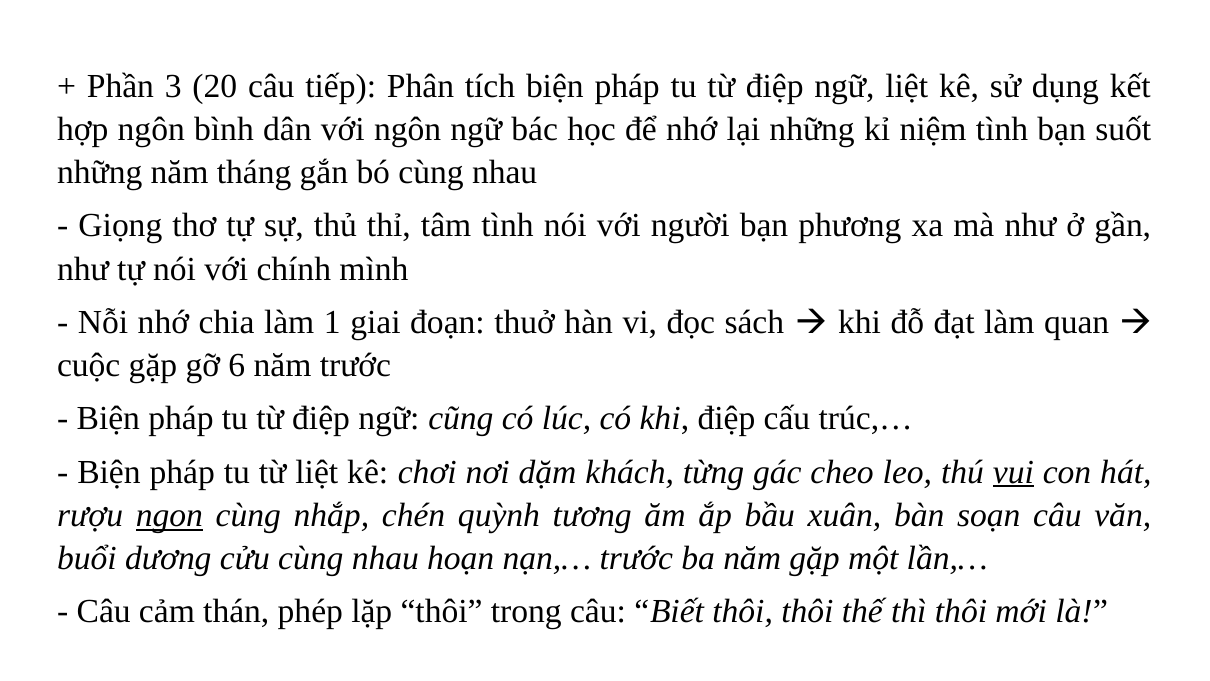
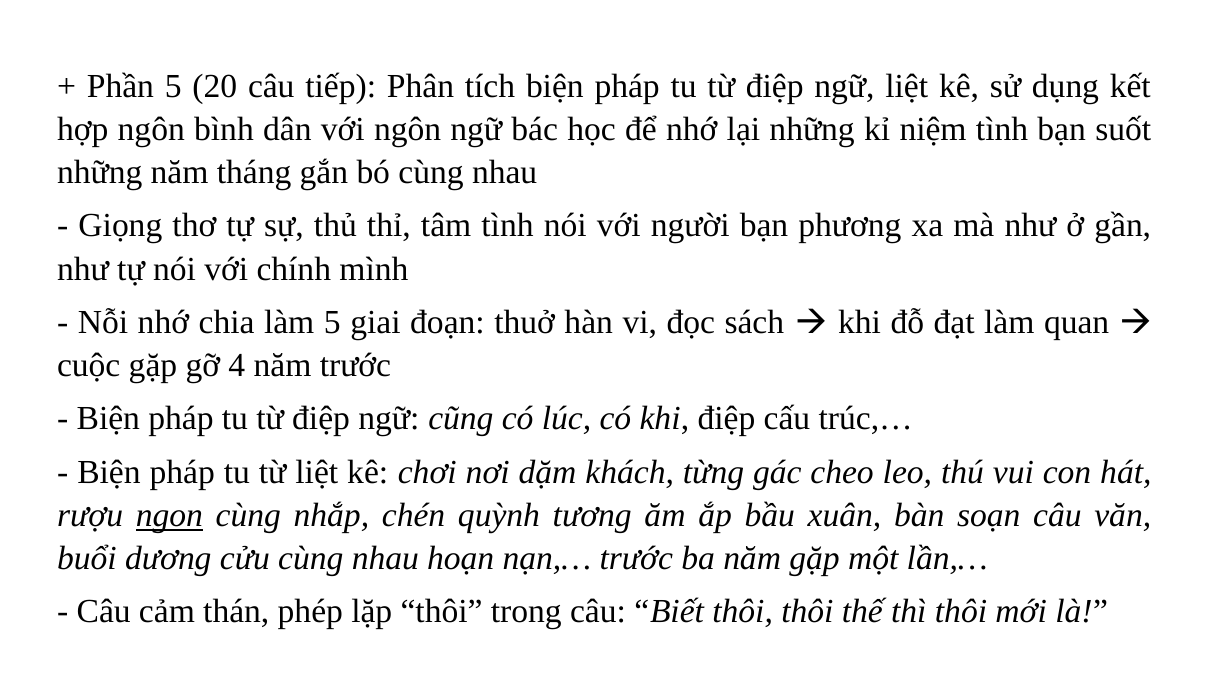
Phần 3: 3 -> 5 (173, 86)
làm 1: 1 -> 5 (332, 322)
6: 6 -> 4 (237, 365)
vui underline: present -> none (1013, 472)
